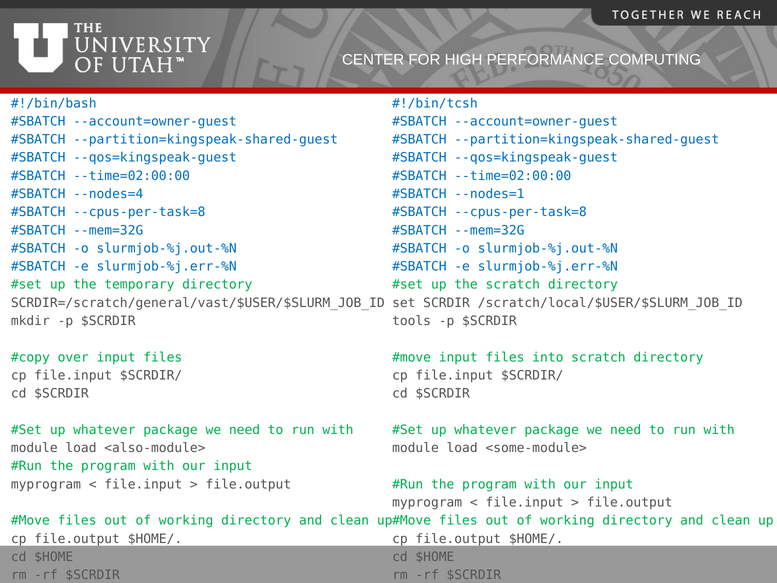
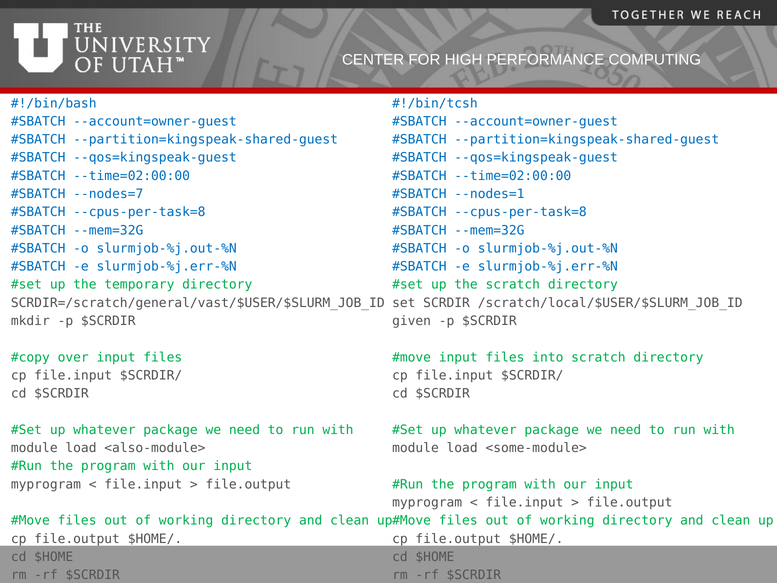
--nodes=4: --nodes=4 -> --nodes=7 (108, 194)
tools: tools -> given (412, 321)
